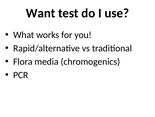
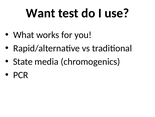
Flora: Flora -> State (23, 61)
